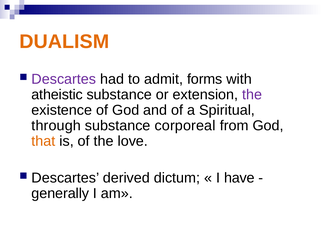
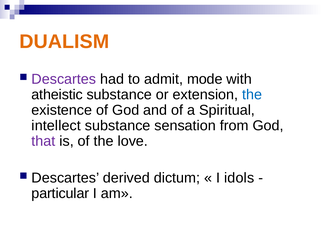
forms: forms -> mode (205, 79)
the colour: purple -> blue (252, 95)
through: through -> intellect (56, 126)
corporeal: corporeal -> sensation (185, 126)
that colour: orange -> purple (43, 141)
have: have -> idols (239, 178)
generally: generally -> particular (60, 194)
